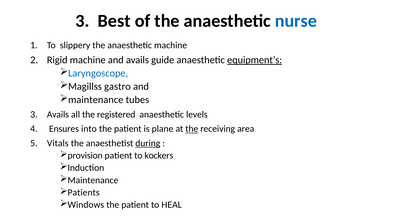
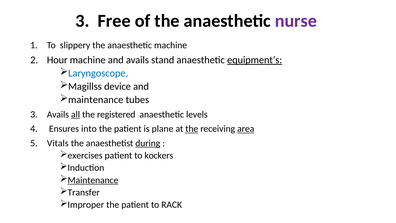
Best: Best -> Free (114, 21)
nurse colour: blue -> purple (296, 21)
Rigid: Rigid -> Hour (57, 60)
guide: guide -> stand (163, 60)
gastro: gastro -> device (118, 86)
all underline: none -> present (76, 114)
area underline: none -> present (246, 129)
provision: provision -> exercises (85, 155)
Maintenance underline: none -> present (93, 180)
Patients: Patients -> Transfer (84, 192)
Windows: Windows -> Improper (86, 205)
HEAL: HEAL -> RACK (172, 205)
